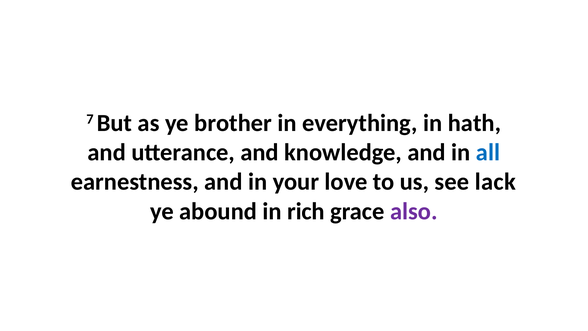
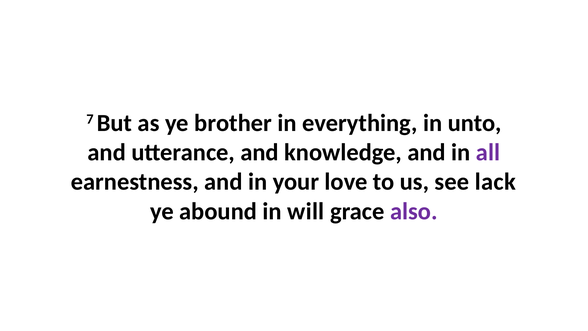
hath: hath -> unto (475, 123)
all colour: blue -> purple (488, 152)
rich: rich -> will (306, 211)
